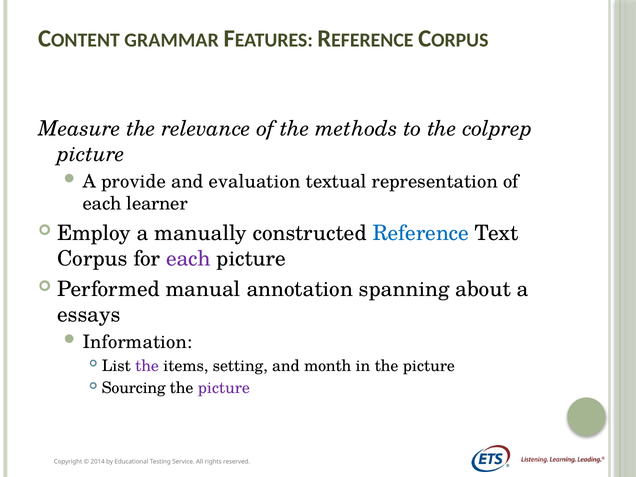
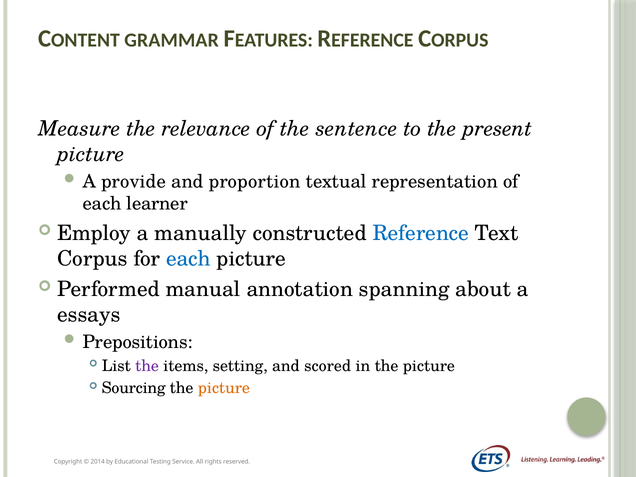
methods: methods -> sentence (357, 129)
colprep: colprep -> present (497, 129)
evaluation: evaluation -> proportion (255, 181)
each colour: purple -> blue (188, 259)
Information: Information -> Prepositions (138, 342)
month: month -> scored (328, 366)
picture colour: purple -> orange (224, 388)
